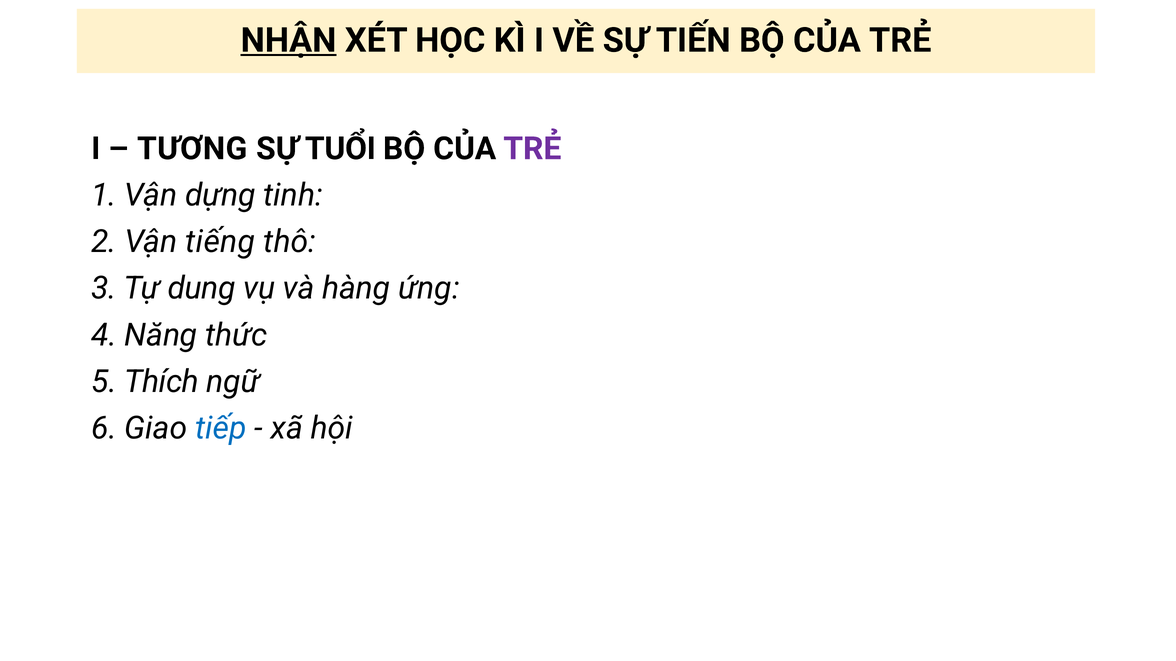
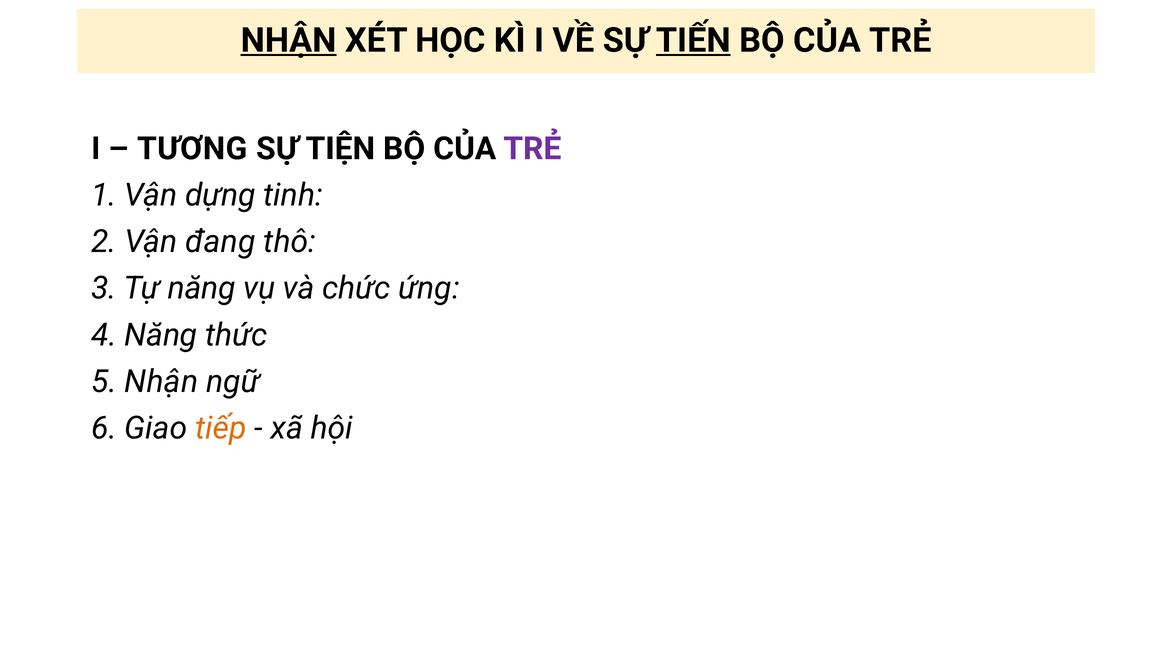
TIẾN underline: none -> present (693, 40)
TUỔI: TUỔI -> TIỆN (340, 149)
tiếng: tiếng -> đang (220, 242)
Tự dung: dung -> năng (202, 289)
hàng: hàng -> chức (356, 289)
5 Thích: Thích -> Nhận (161, 382)
tiếp colour: blue -> orange (221, 429)
